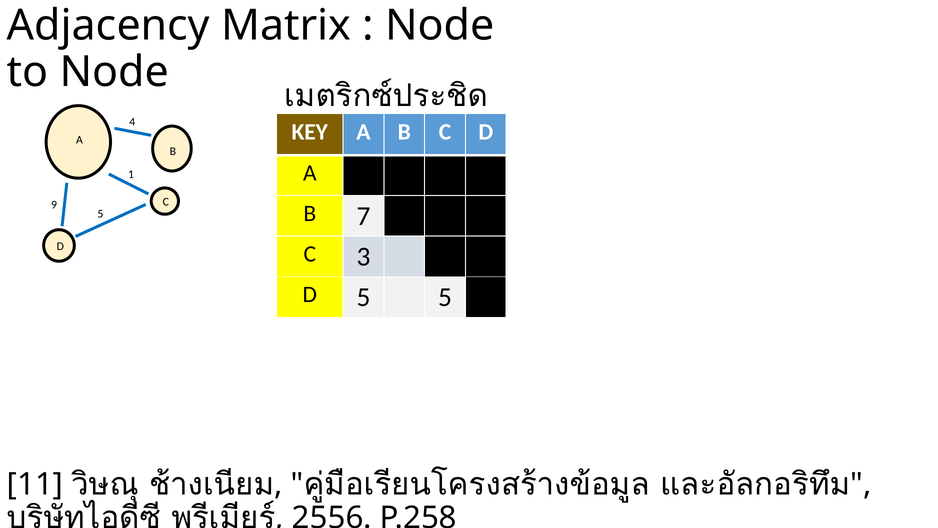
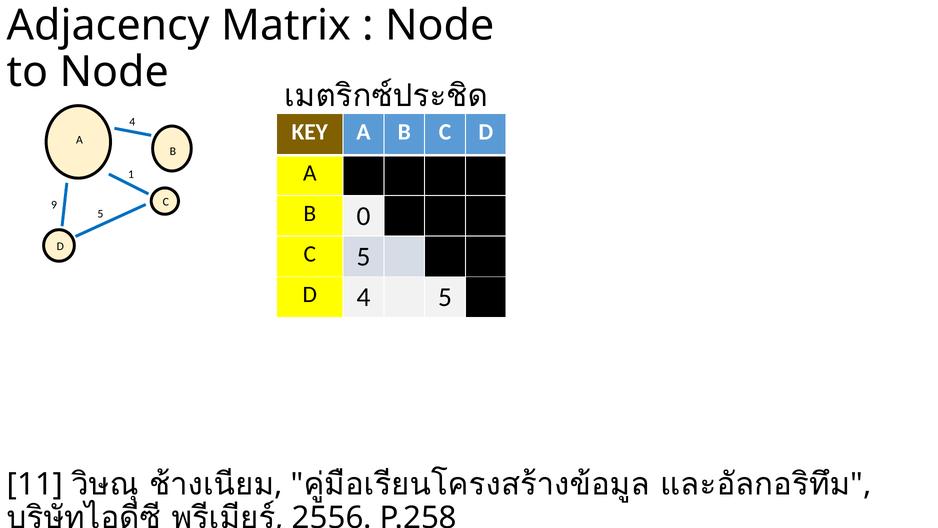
7: 7 -> 0 (363, 216)
C 3: 3 -> 5 (363, 256)
D 5: 5 -> 4 (363, 297)
